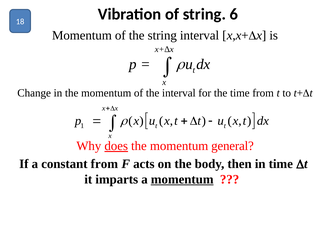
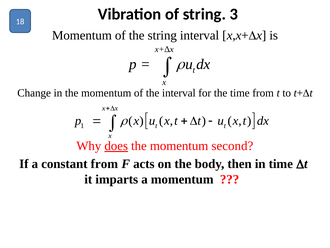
6: 6 -> 3 (234, 14)
general: general -> second (232, 146)
momentum underline: present -> none (182, 179)
